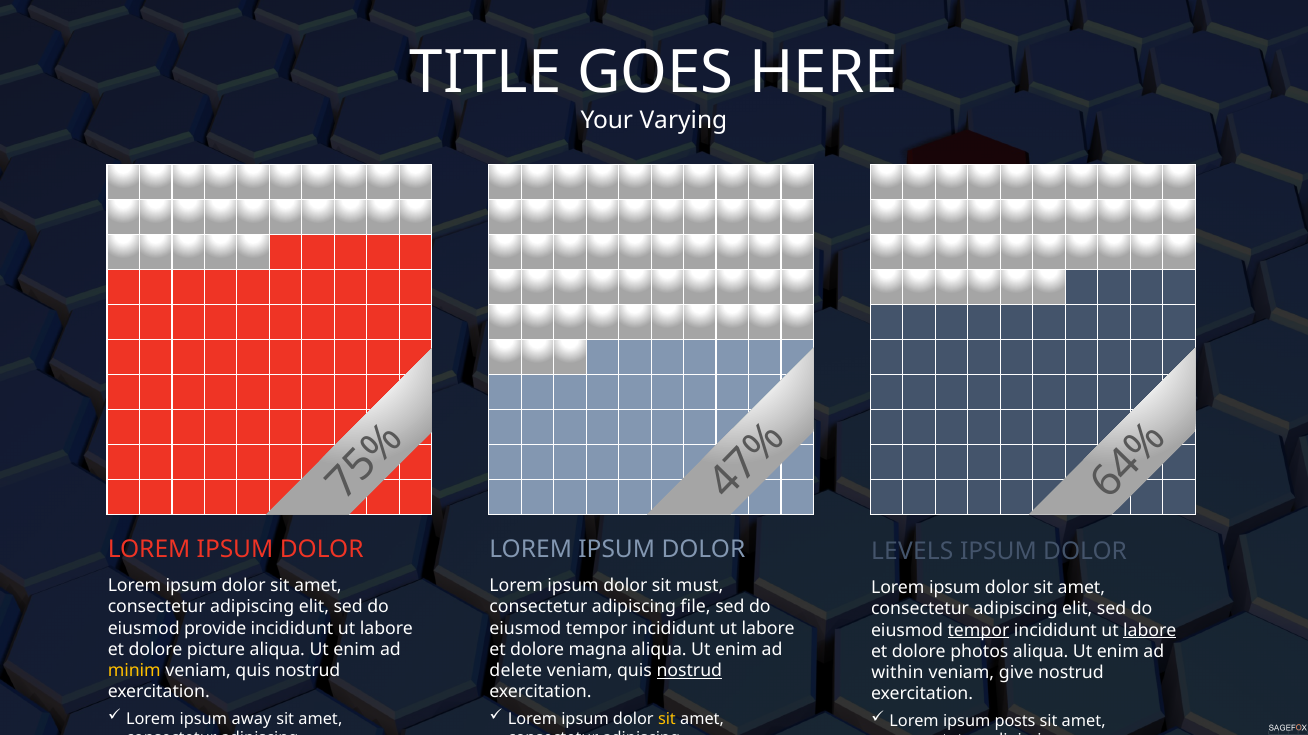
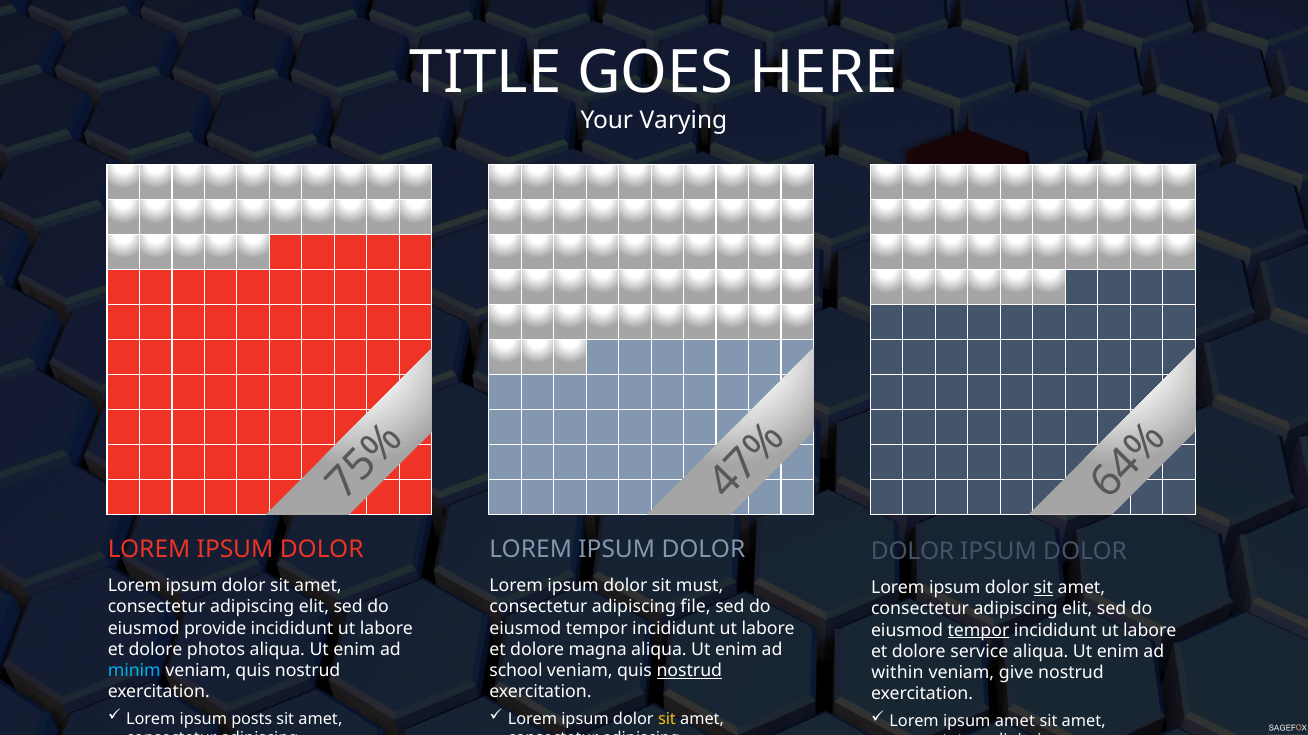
LEVELS: LEVELS -> DOLOR (913, 552)
sit underline: none -> present (1043, 588)
labore underline: present -> none (1150, 631)
picture: picture -> photos (216, 650)
photos: photos -> service (979, 652)
minim colour: yellow -> light blue (134, 672)
delete: delete -> school (516, 672)
away: away -> posts (252, 720)
ipsum posts: posts -> amet (1015, 722)
